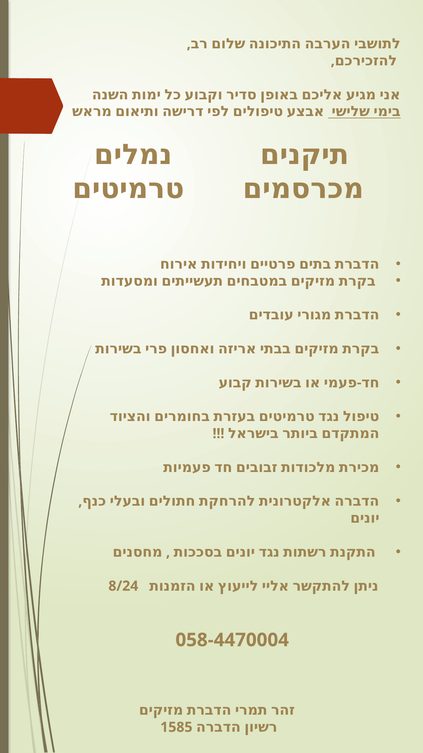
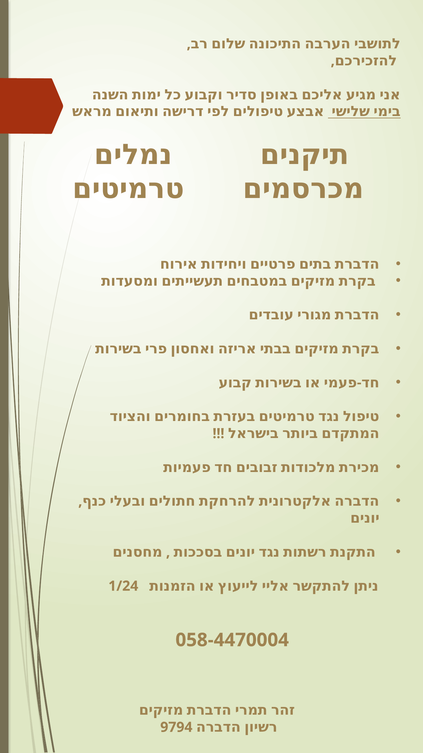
8/24: 8/24 -> 1/24 (123, 585)
1585: 1585 -> 9794 (176, 726)
